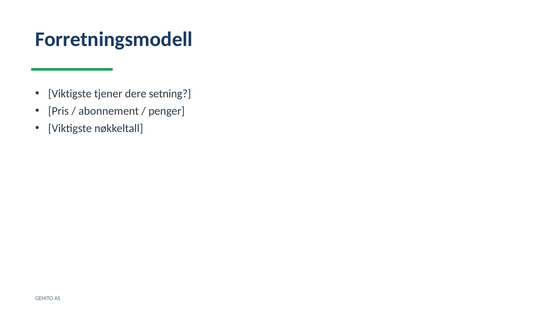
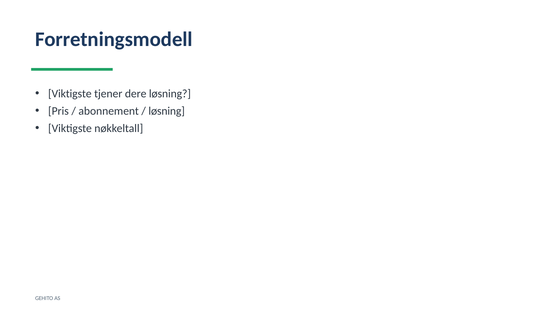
dere setning: setning -> løsning (170, 94)
penger: penger -> løsning (167, 111)
